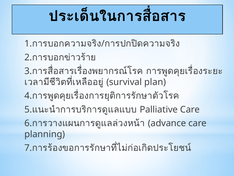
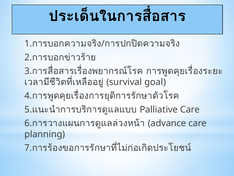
plan: plan -> goal (155, 82)
